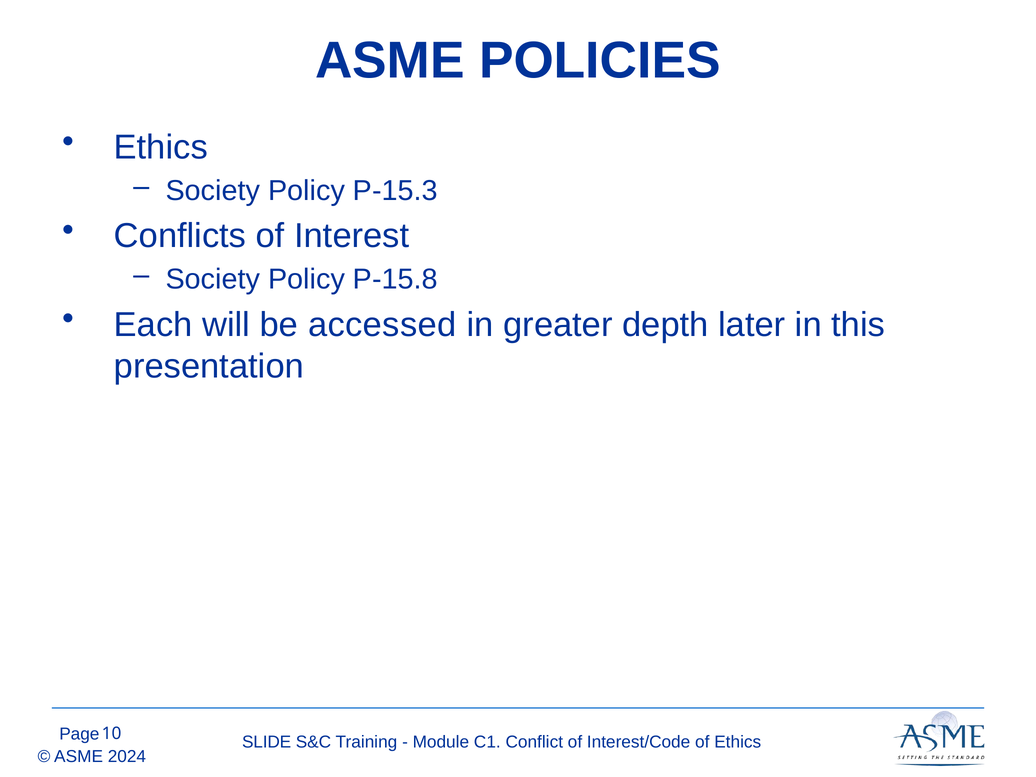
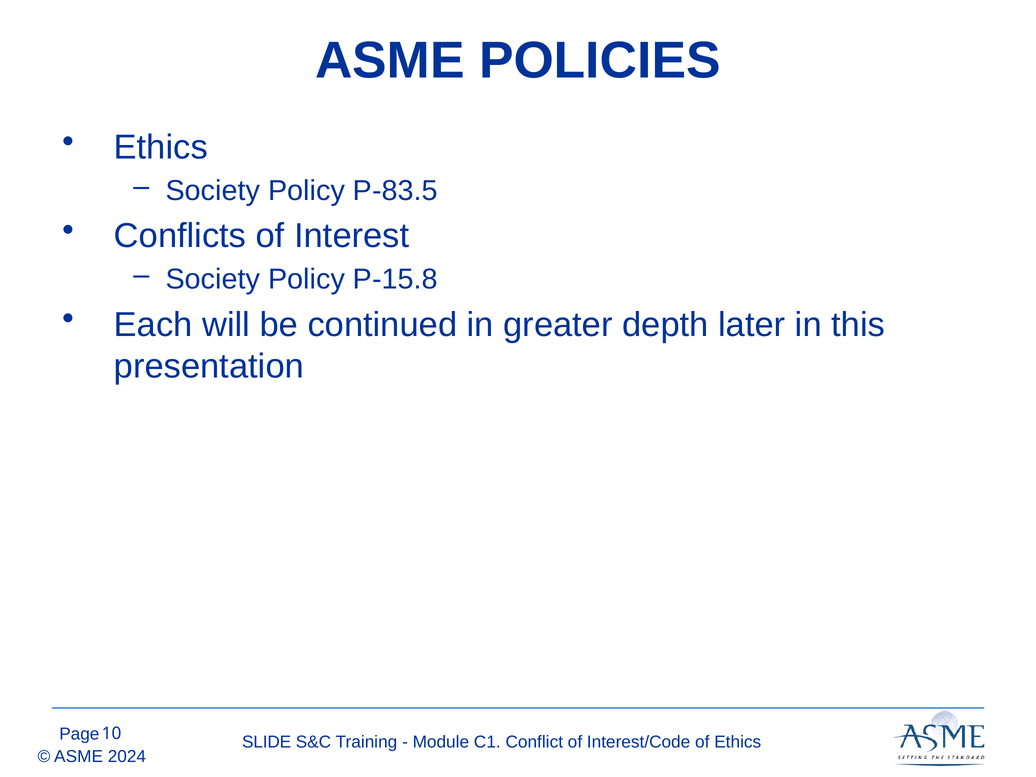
P-15.3: P-15.3 -> P-83.5 (395, 191)
accessed: accessed -> continued (382, 325)
